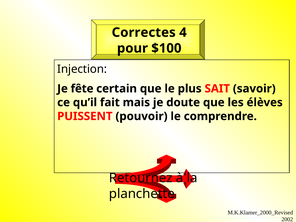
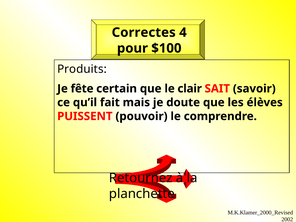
Injection: Injection -> Produits (82, 69)
plus: plus -> clair (190, 89)
